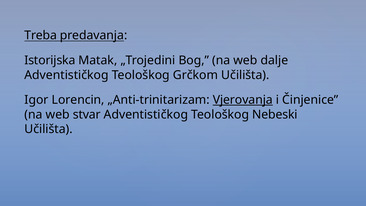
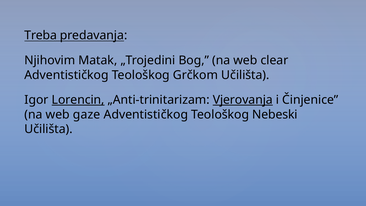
Istorijska: Istorijska -> Njihovim (50, 60)
dalje: dalje -> clear (274, 60)
Lorencin underline: none -> present (78, 100)
stvar: stvar -> gaze (87, 114)
